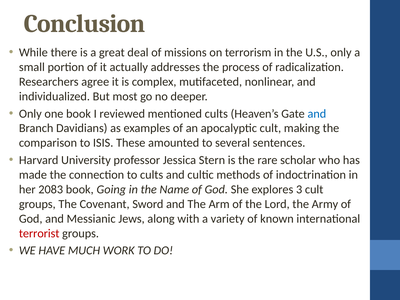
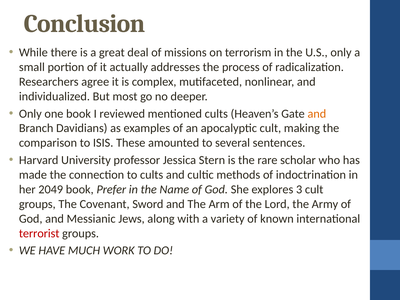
and colour: blue -> orange (317, 114)
2083: 2083 -> 2049 (51, 189)
Going: Going -> Prefer (111, 189)
